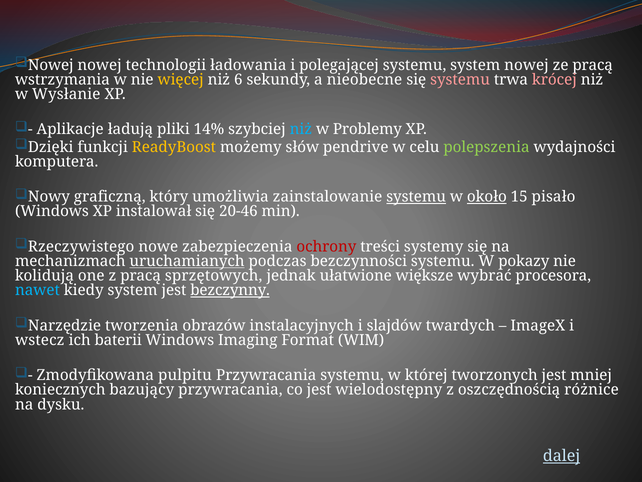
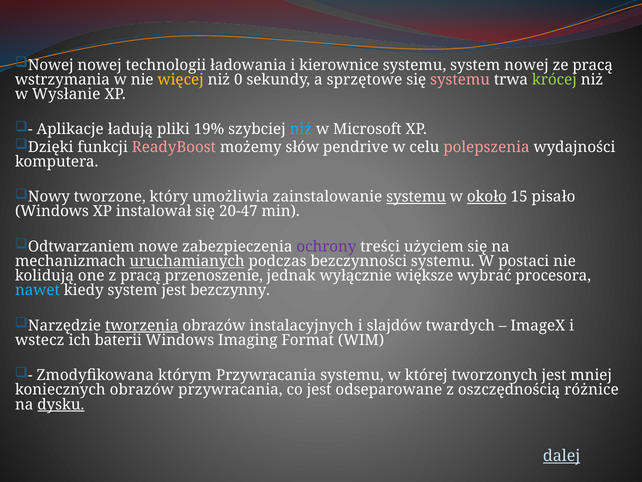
polegającej: polegającej -> kierownice (339, 65)
6: 6 -> 0 (238, 80)
nieobecne: nieobecne -> sprzętowe (364, 80)
krócej colour: pink -> light green (554, 80)
14%: 14% -> 19% (209, 129)
Problemy: Problemy -> Microsoft (367, 129)
ReadyBoost colour: yellow -> pink (174, 147)
polepszenia colour: light green -> pink (486, 147)
graficzną: graficzną -> tworzone (110, 197)
20-46: 20-46 -> 20-47 (238, 211)
Rzeczywistego: Rzeczywistego -> Odtwarzaniem (81, 246)
ochrony colour: red -> purple (326, 246)
systemy: systemy -> użyciem (434, 246)
pokazy: pokazy -> postaci (524, 261)
sprzętowych: sprzętowych -> przenoszenie (214, 276)
ułatwione: ułatwione -> wyłącznie (356, 276)
bezczynny underline: present -> none (230, 290)
tworzenia underline: none -> present (142, 325)
pulpitu: pulpitu -> którym (185, 375)
koniecznych bazujący: bazujący -> obrazów (142, 390)
wielodostępny: wielodostępny -> odseparowane (389, 390)
dysku underline: none -> present (61, 404)
